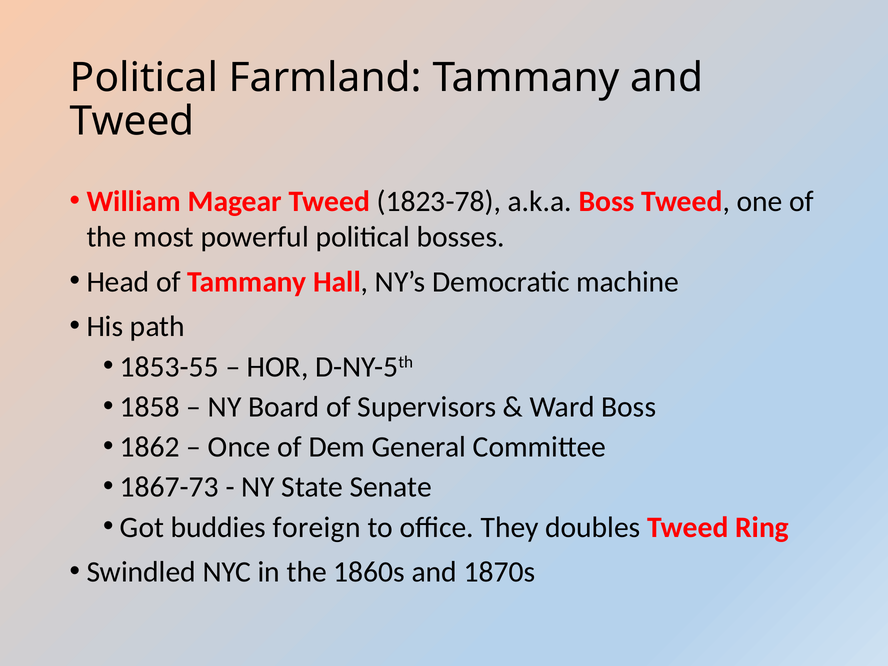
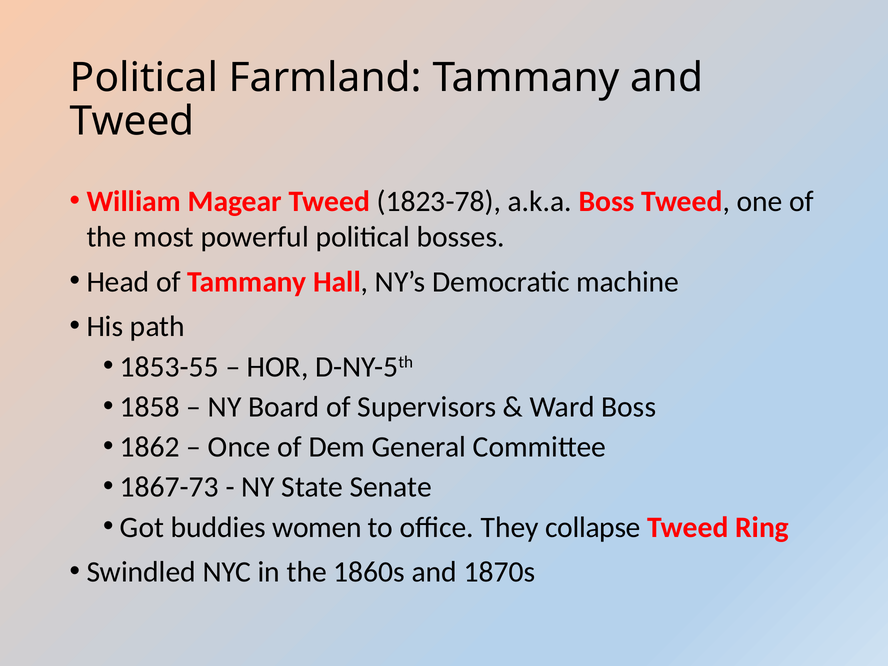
foreign: foreign -> women (317, 527)
doubles: doubles -> collapse (593, 527)
